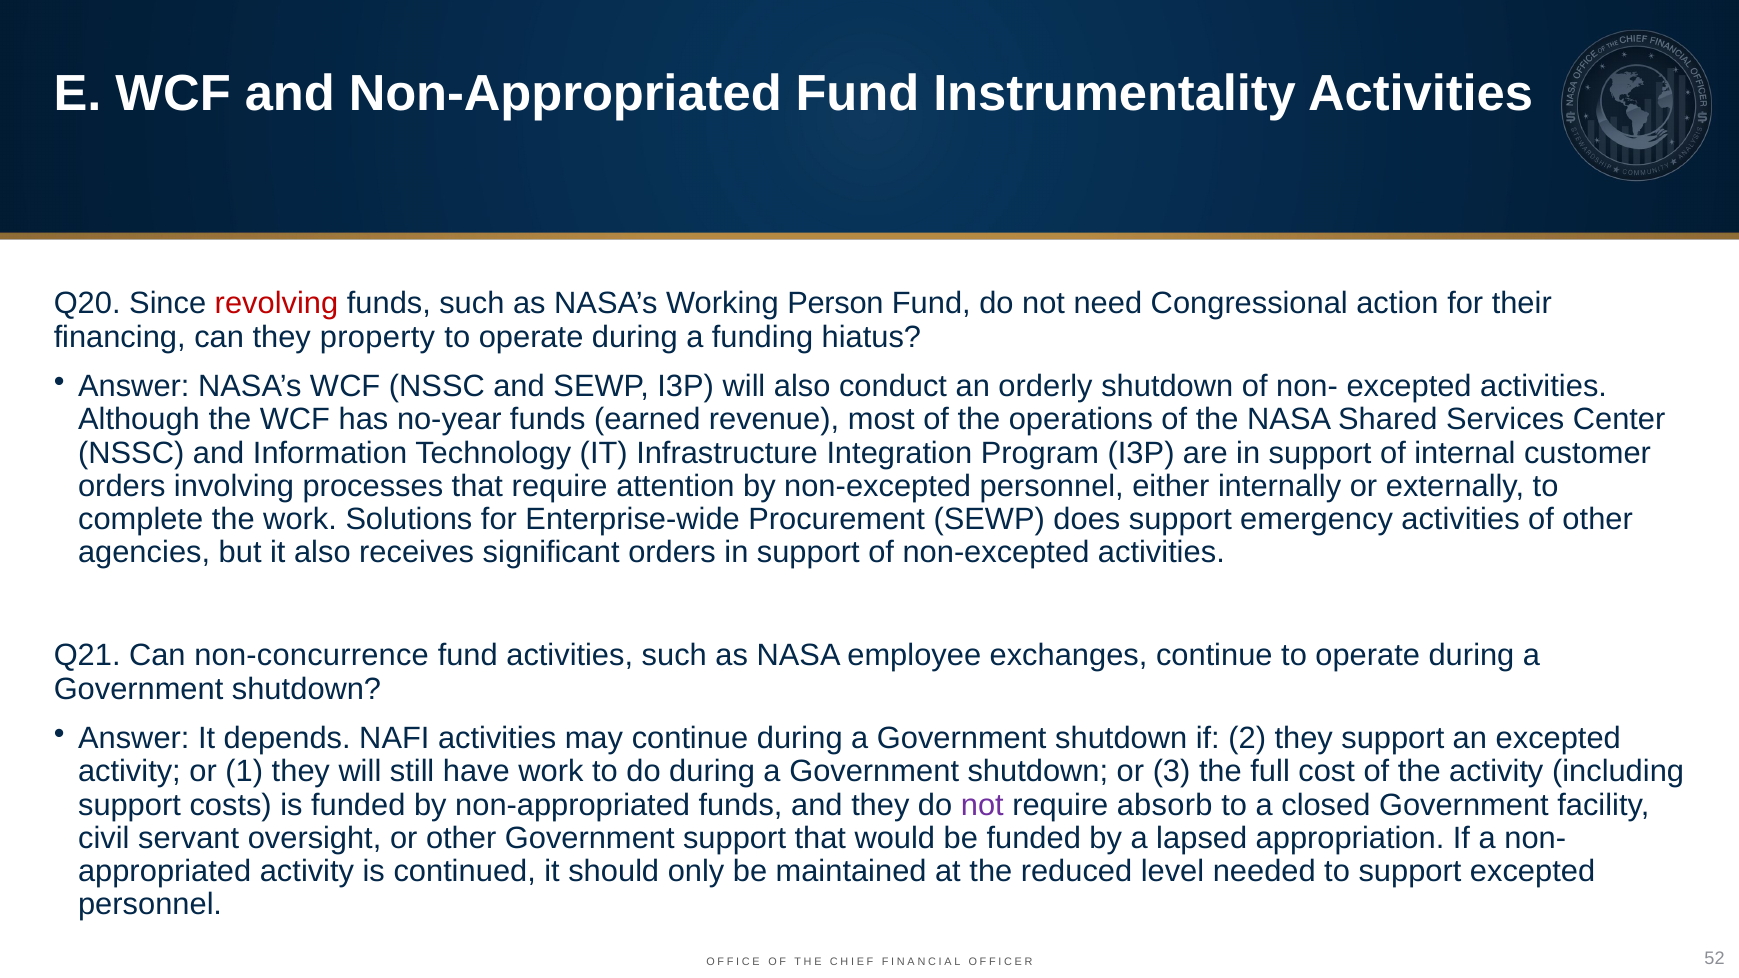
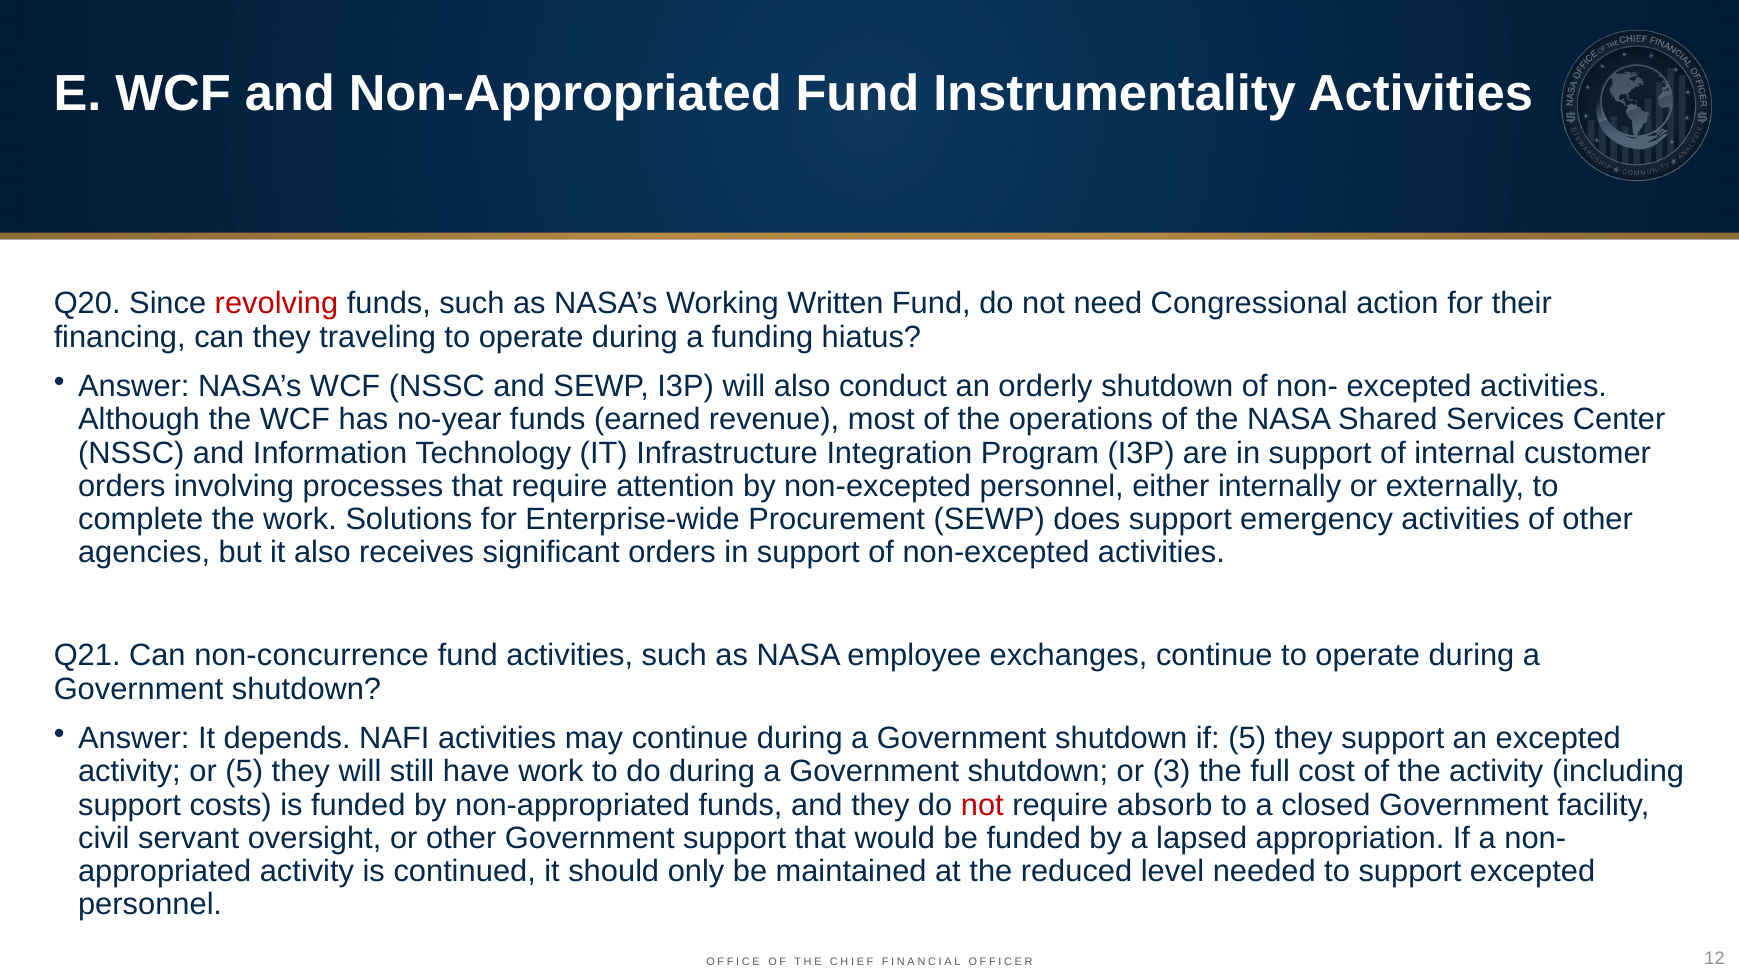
Person: Person -> Written (835, 304)
property: property -> traveling (378, 337)
if 2: 2 -> 5 (1247, 739)
or 1: 1 -> 5 (244, 772)
not colour: purple -> red (982, 805)
52: 52 -> 12 (1715, 959)
